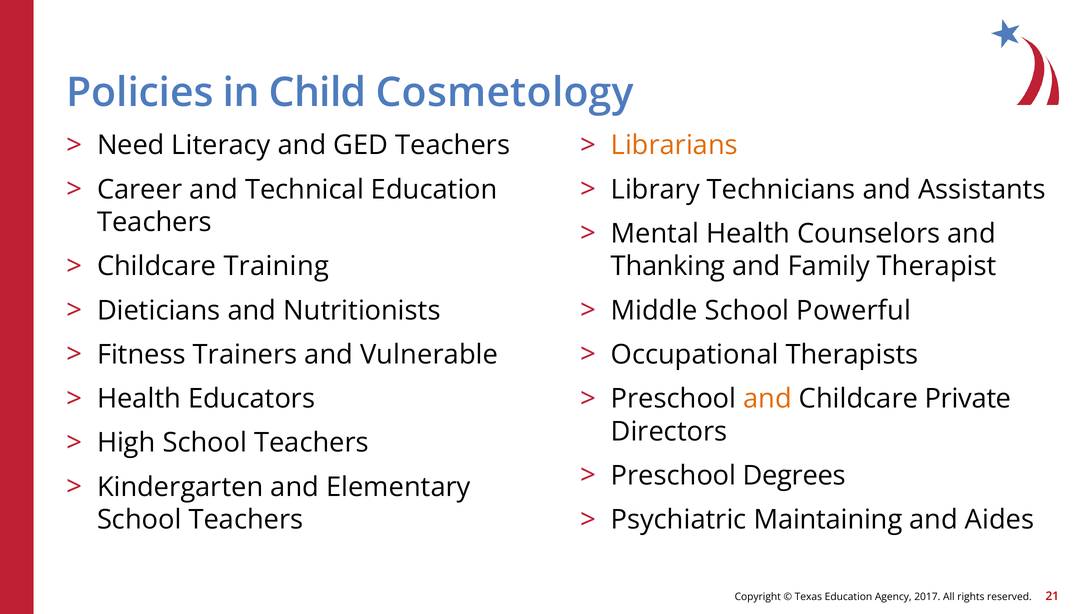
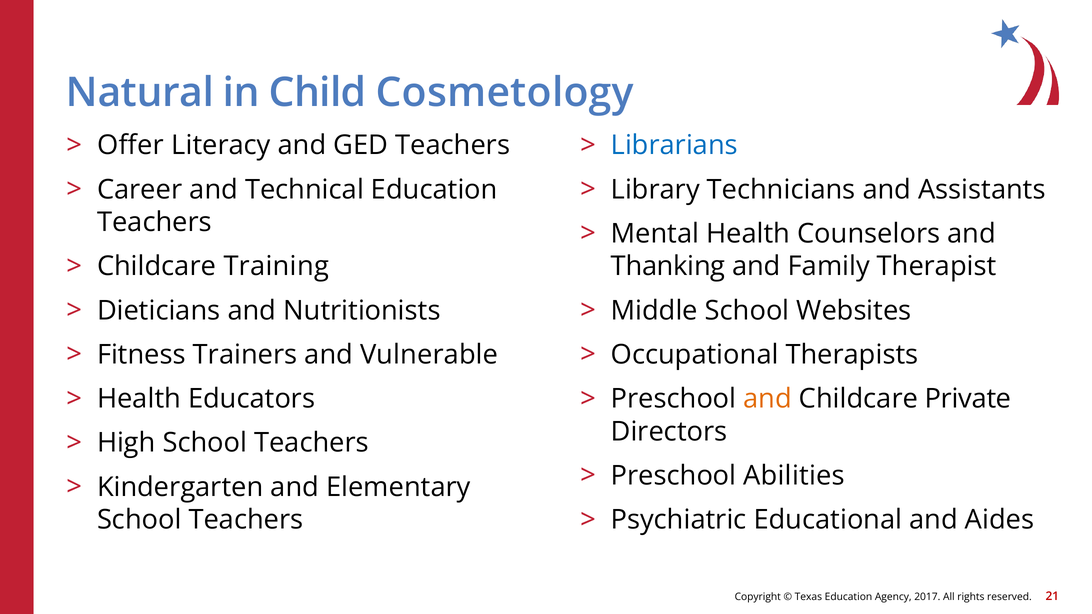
Policies: Policies -> Natural (140, 93)
Need: Need -> Offer (131, 146)
Librarians colour: orange -> blue (674, 146)
Powerful: Powerful -> Websites (854, 311)
Degrees: Degrees -> Abilities (794, 476)
Maintaining: Maintaining -> Educational (828, 520)
